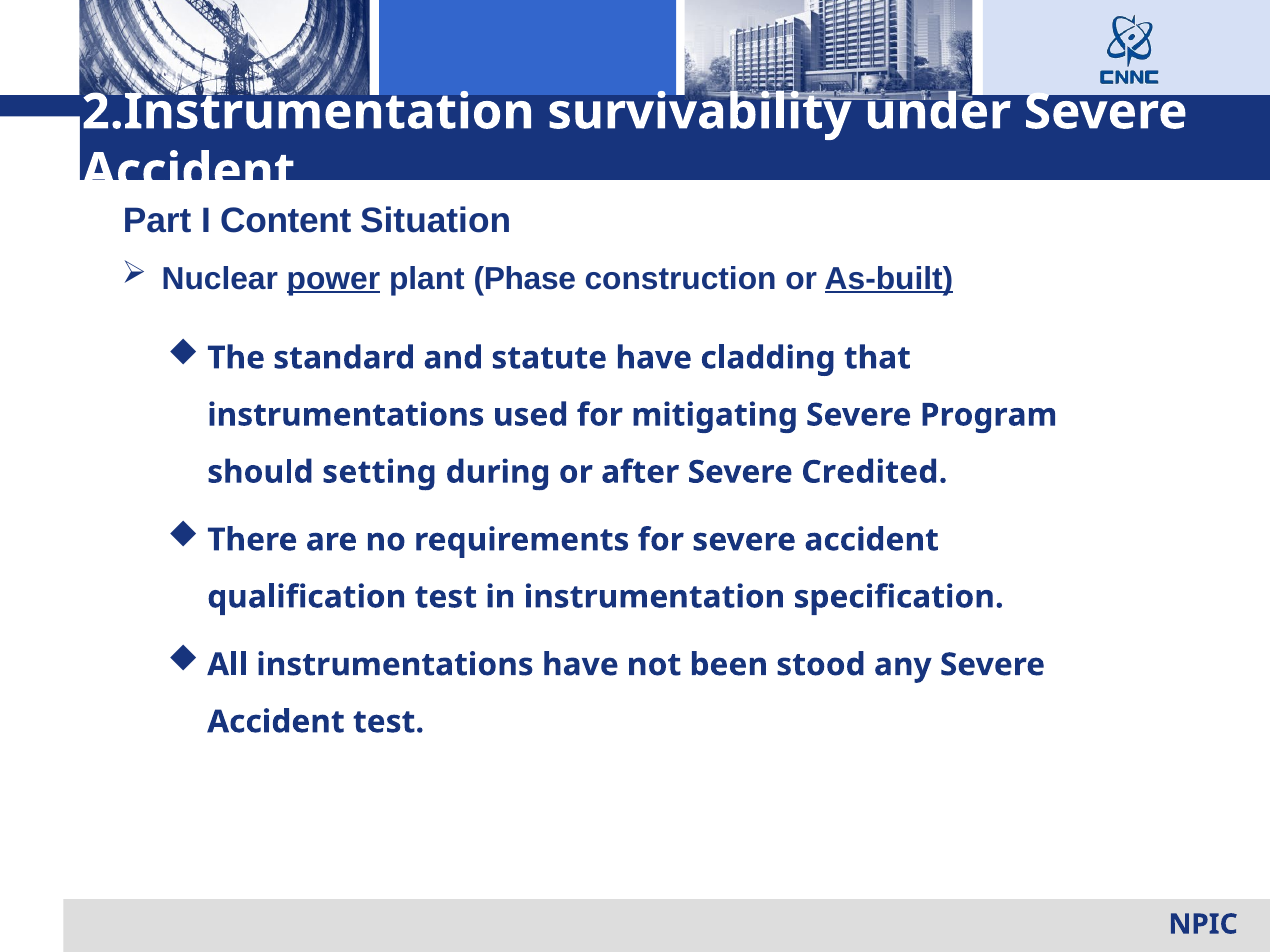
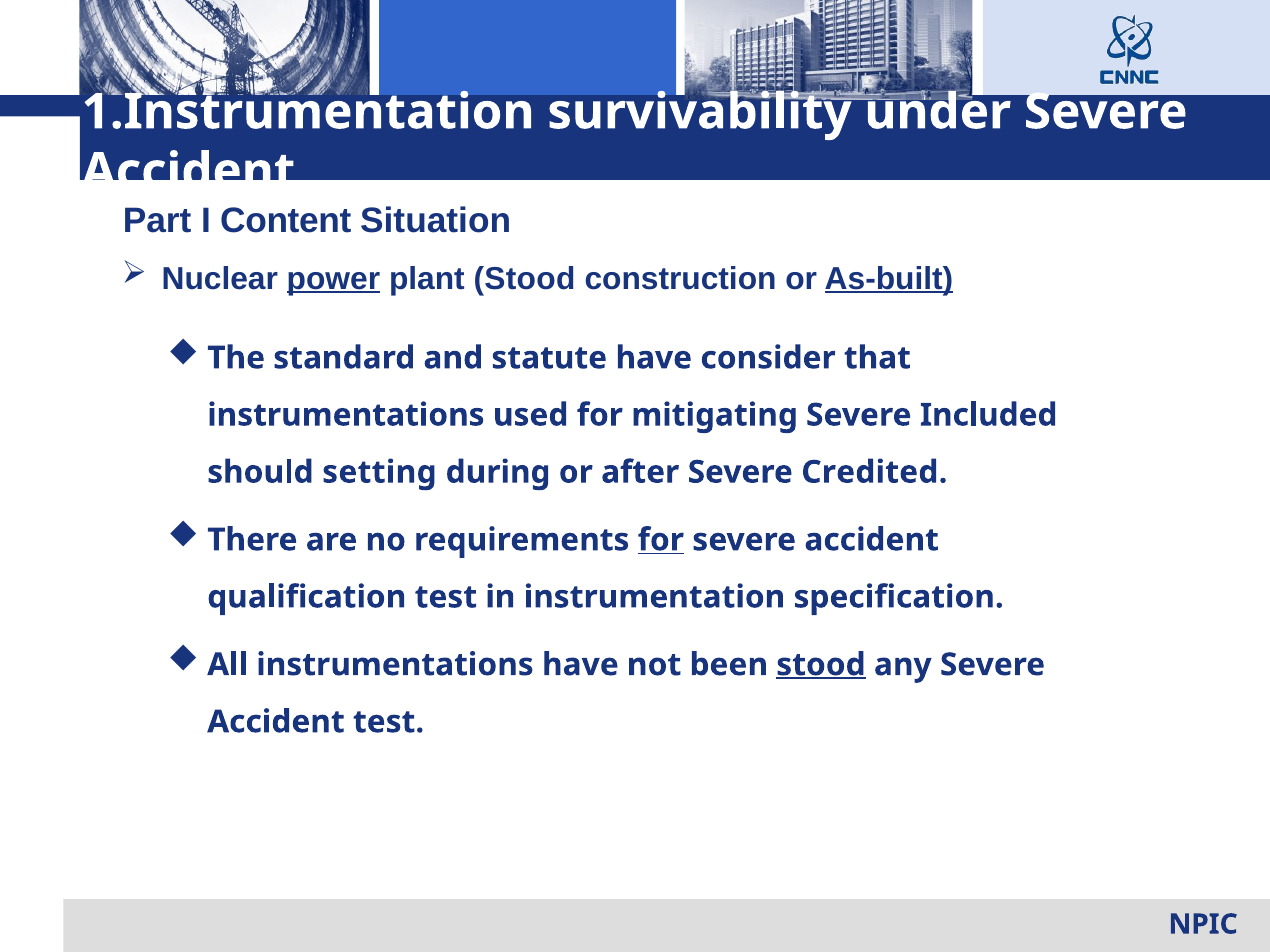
2.Instrumentation: 2.Instrumentation -> 1.Instrumentation (308, 112)
plant Phase: Phase -> Stood (524, 279)
cladding: cladding -> consider (768, 358)
Program: Program -> Included (989, 415)
for underline: none -> present (661, 540)
stood underline: none -> present (821, 665)
